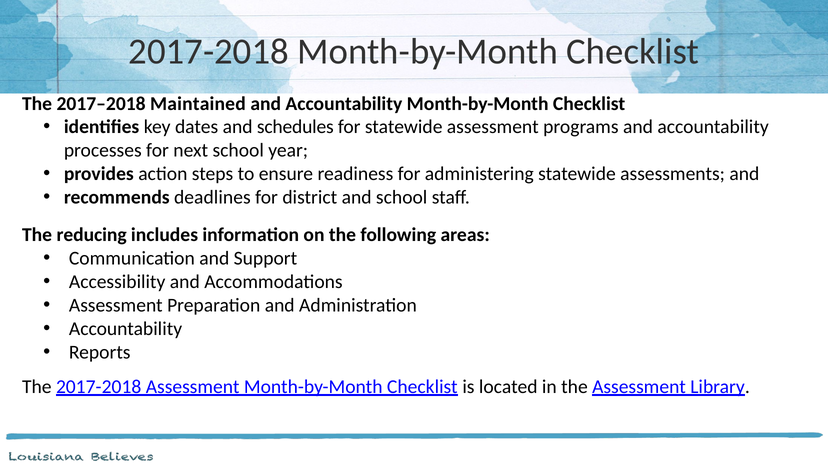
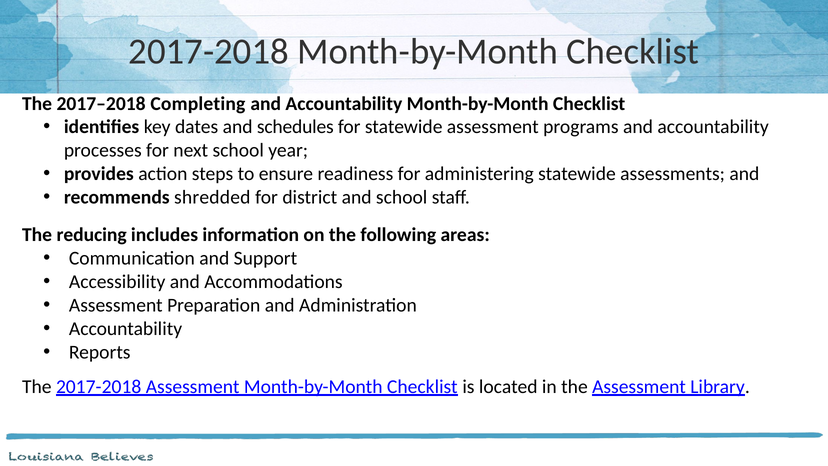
Maintained: Maintained -> Completing (198, 104)
deadlines: deadlines -> shredded (212, 197)
